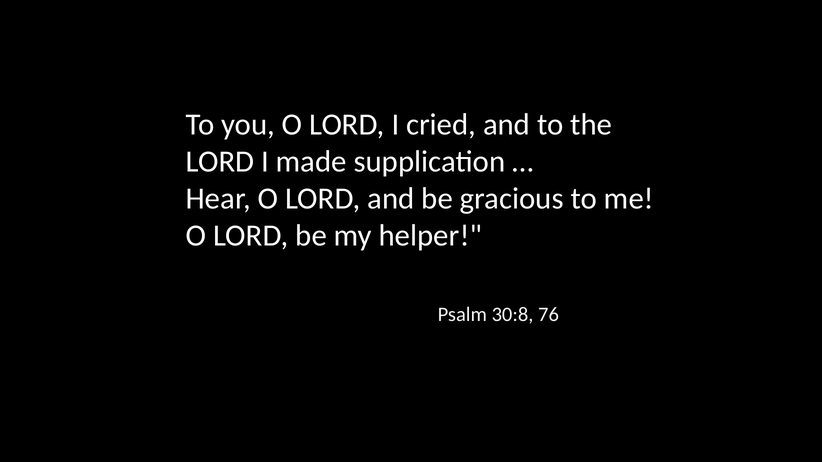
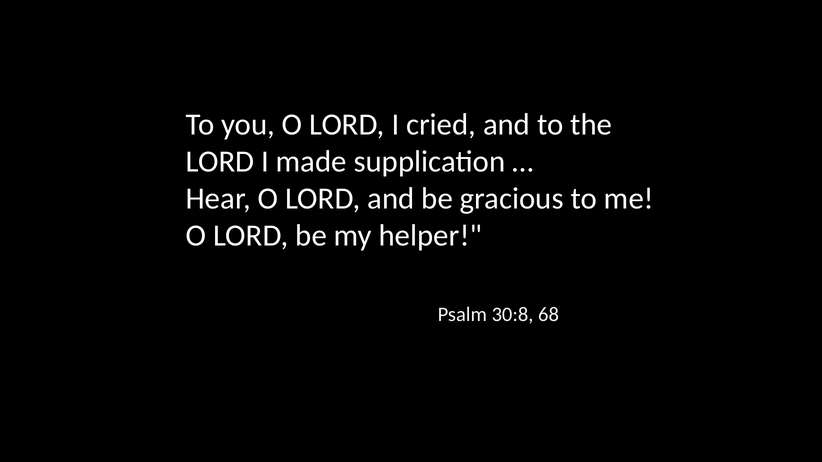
76: 76 -> 68 (548, 315)
